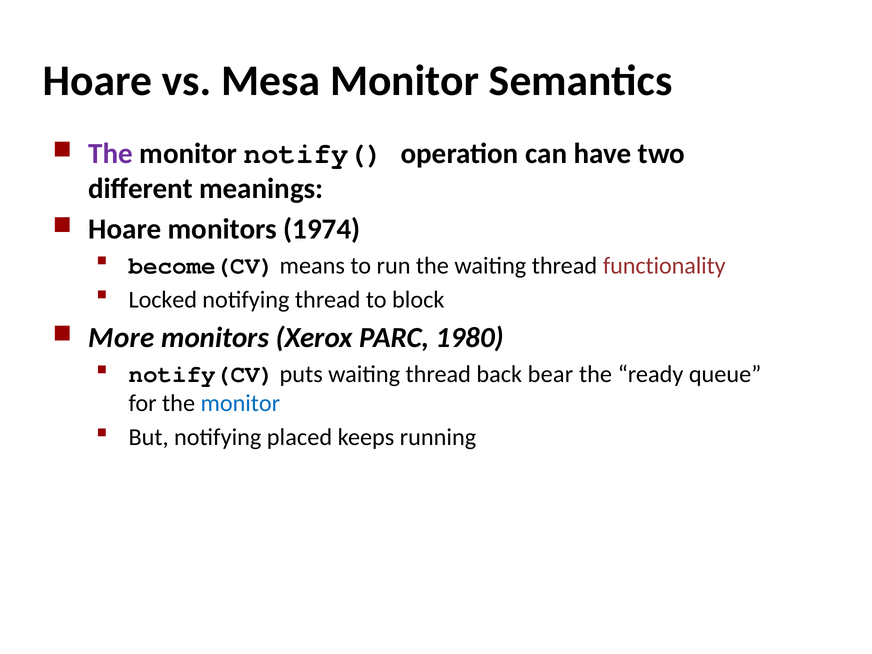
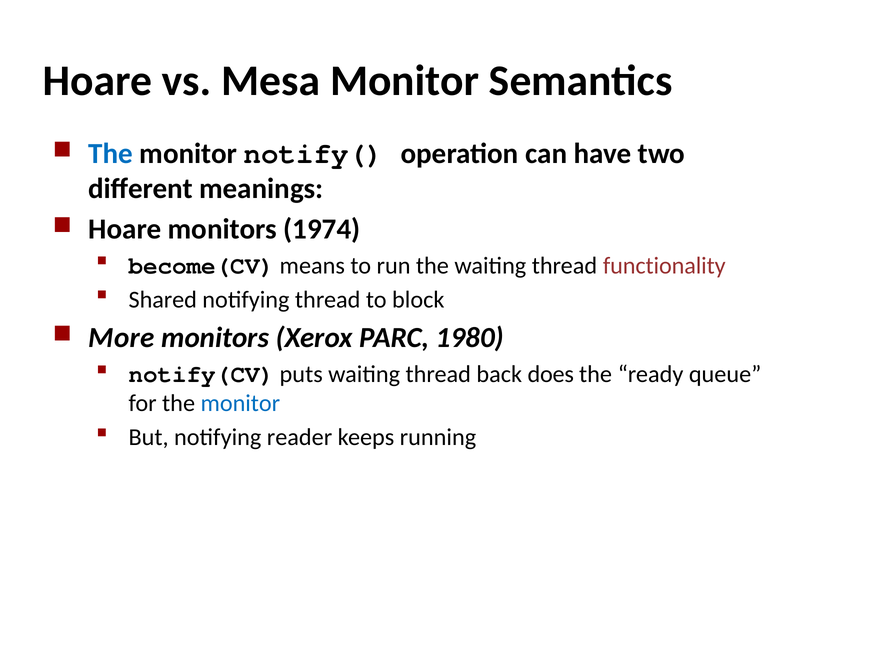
The colour: purple -> blue (111, 154)
Locked: Locked -> Shared (163, 300)
bear: bear -> does (551, 374)
placed: placed -> reader (300, 437)
